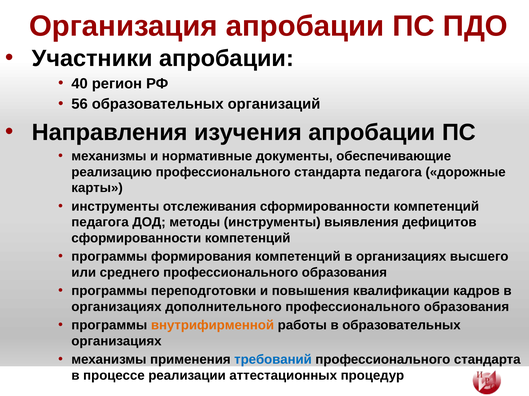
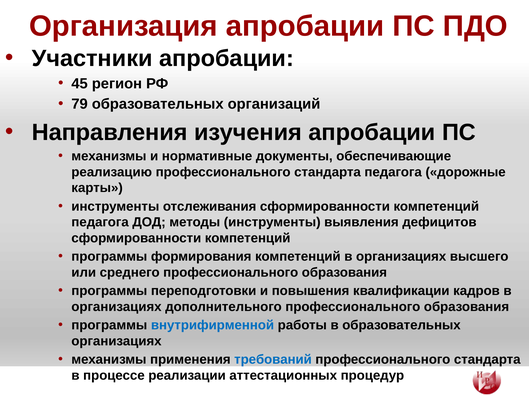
40: 40 -> 45 (80, 84)
56: 56 -> 79 (80, 104)
внутрифирменной colour: orange -> blue (213, 326)
